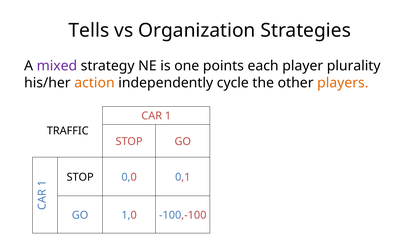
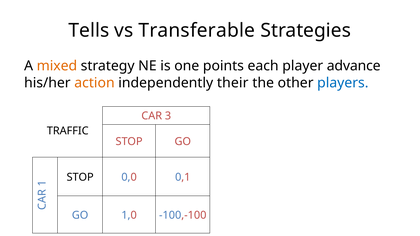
Organization: Organization -> Transferable (197, 30)
mixed colour: purple -> orange (57, 66)
plurality: plurality -> advance (354, 66)
cycle: cycle -> their (233, 83)
players colour: orange -> blue (343, 83)
CAR 1: 1 -> 3 (168, 116)
